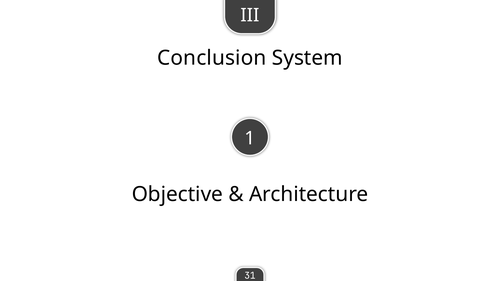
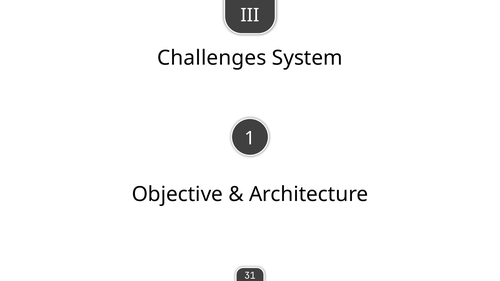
Conclusion: Conclusion -> Challenges (212, 58)
